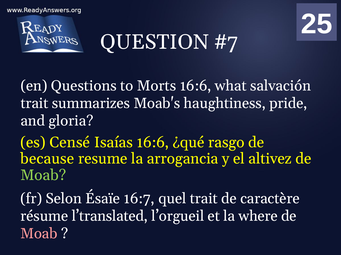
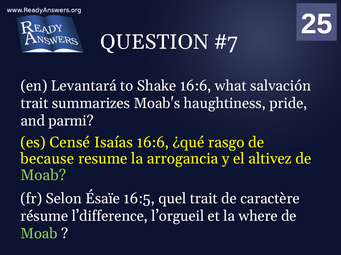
Questions: Questions -> Levantará (84, 86)
Morts: Morts -> Shake (157, 86)
gloria: gloria -> parmi (71, 121)
16:7: 16:7 -> 16:5 (139, 199)
l’translated: l’translated -> l’difference (110, 217)
Moab colour: pink -> light green (39, 234)
